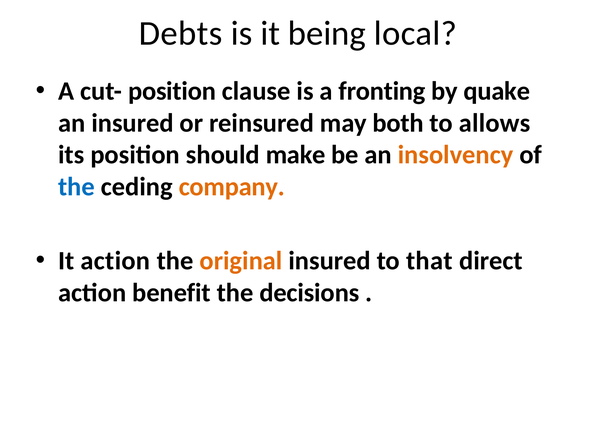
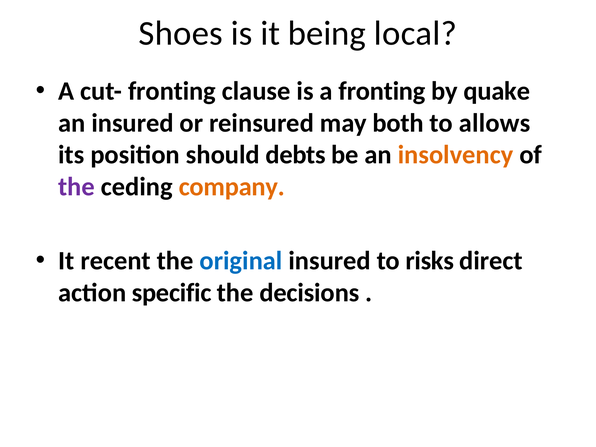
Debts: Debts -> Shoes (181, 33)
cut- position: position -> fronting (172, 91)
make: make -> debts (296, 155)
the colour: blue -> purple (76, 187)
It action: action -> recent (116, 261)
original colour: orange -> blue (241, 261)
that: that -> risks (430, 261)
benefit: benefit -> specific (172, 293)
